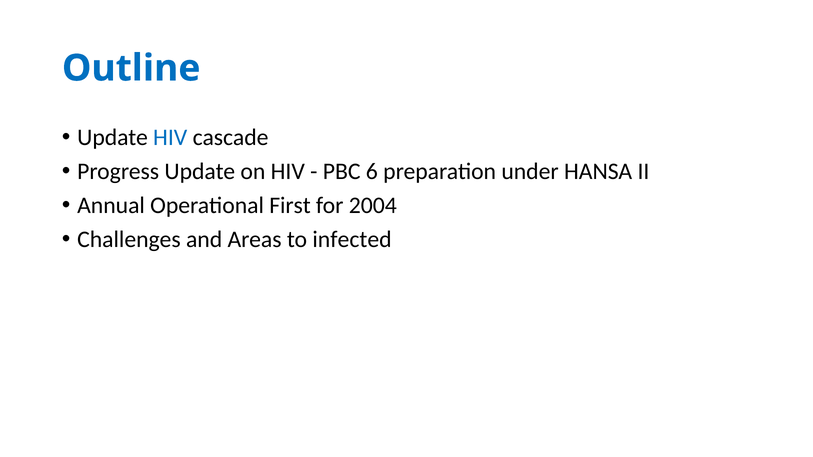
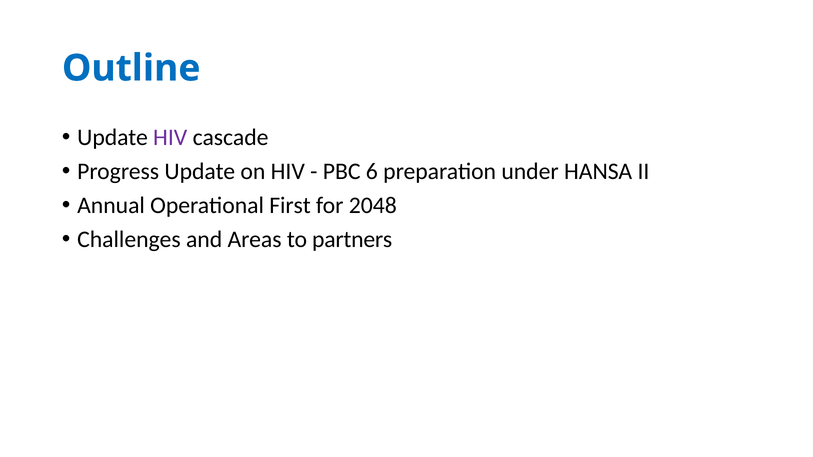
HIV colour: blue -> purple (170, 137)
2004: 2004 -> 2048 (373, 206)
infected: infected -> partners (352, 240)
